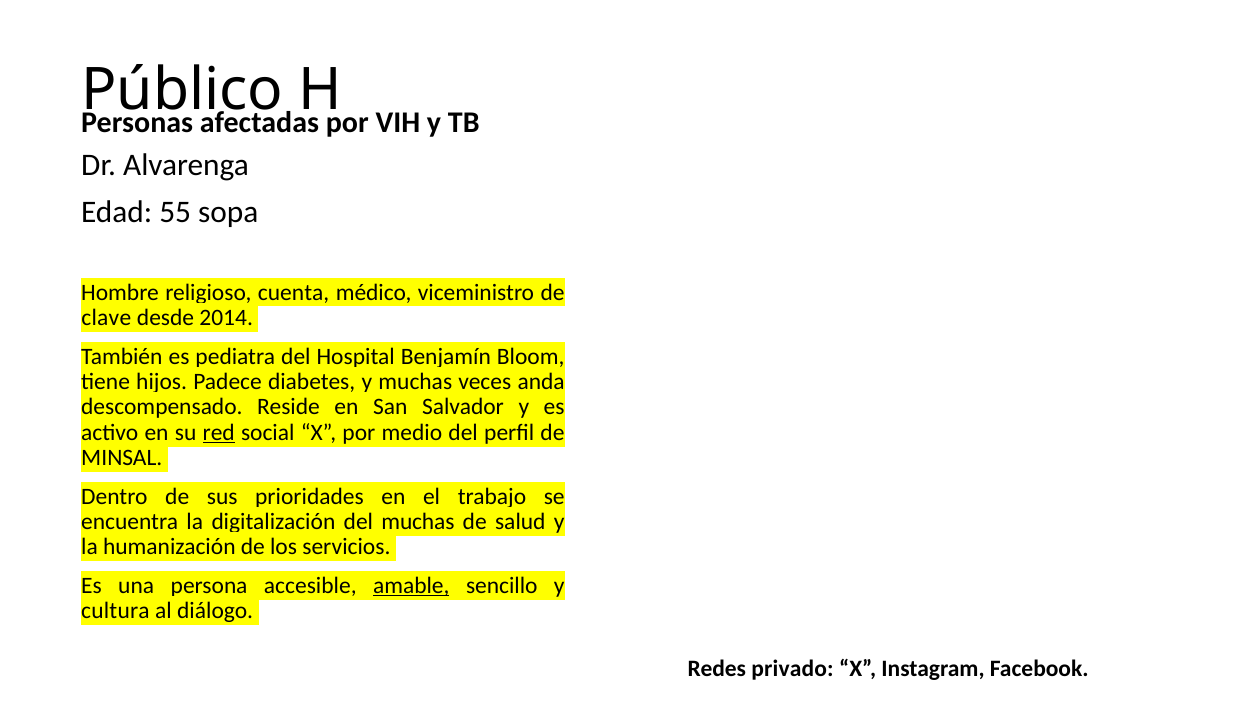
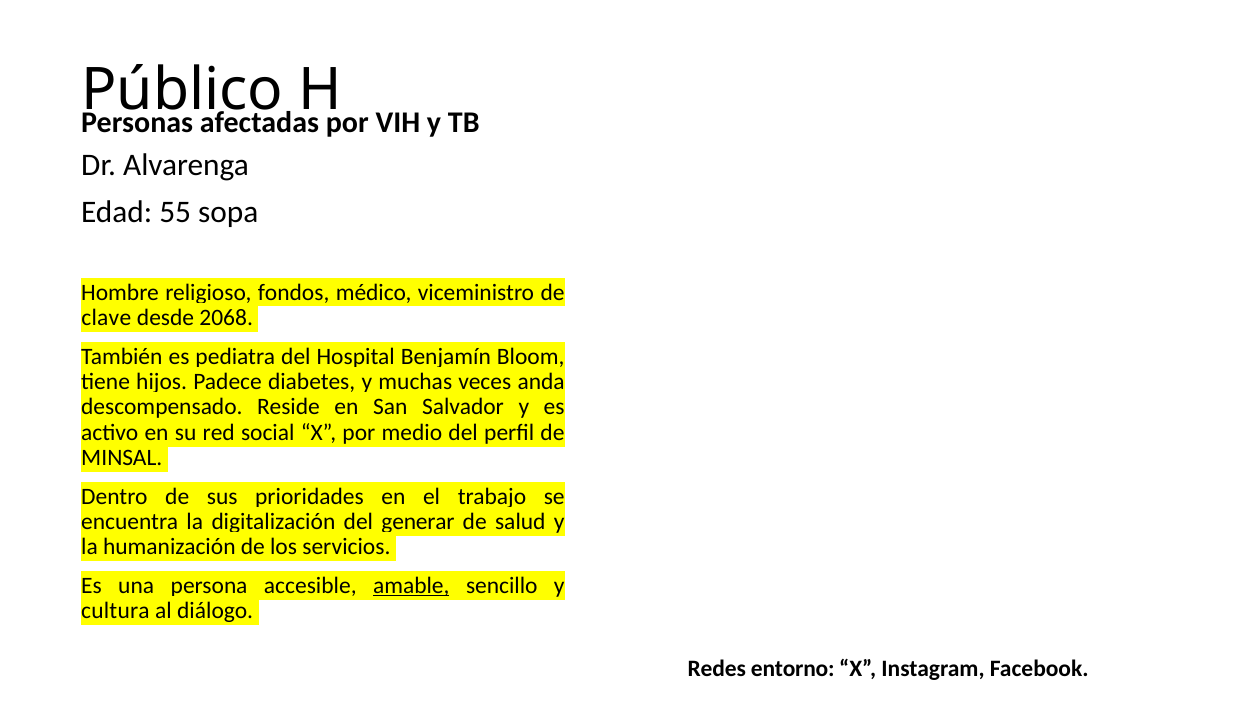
cuenta: cuenta -> fondos (294, 292)
2014: 2014 -> 2068 (226, 318)
red underline: present -> none (219, 432)
muchas: muchas -> generar (418, 521)
privado: privado -> entorno (793, 668)
